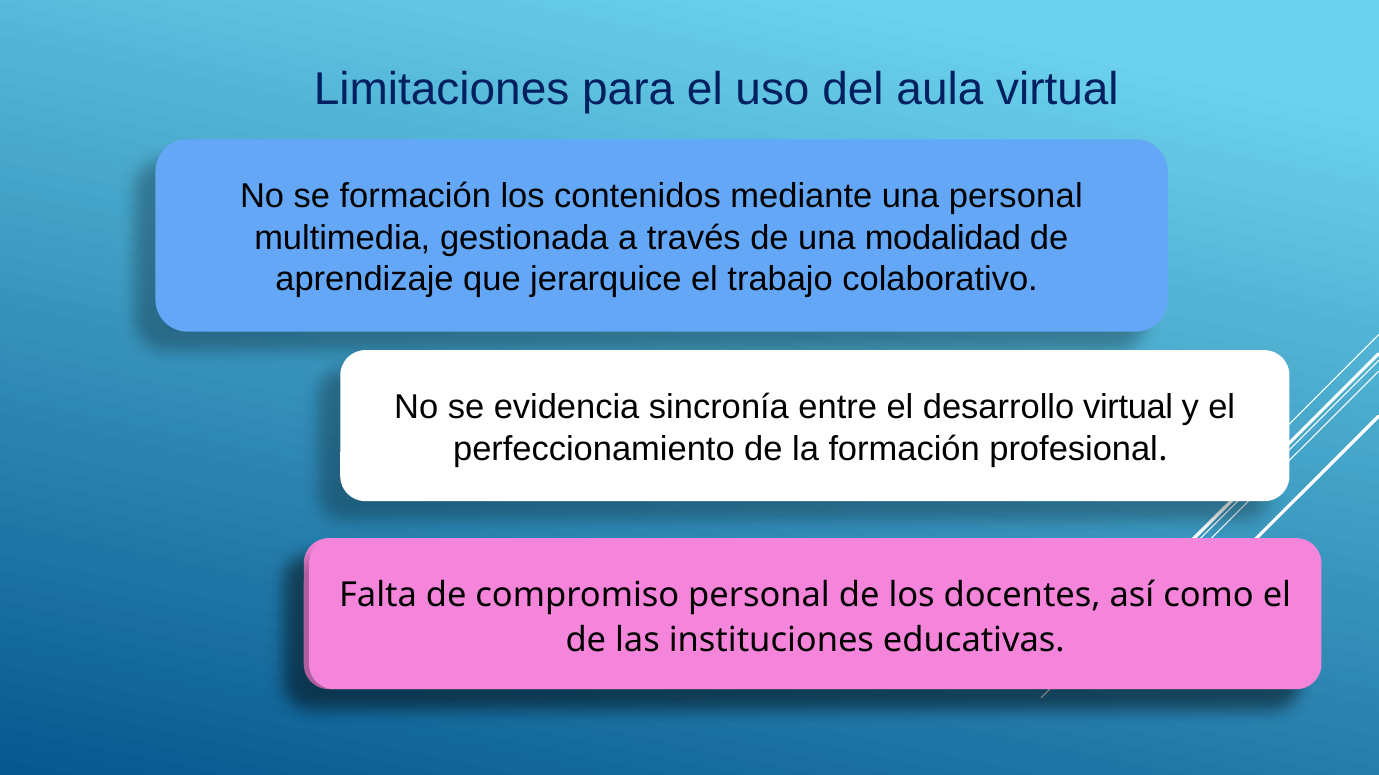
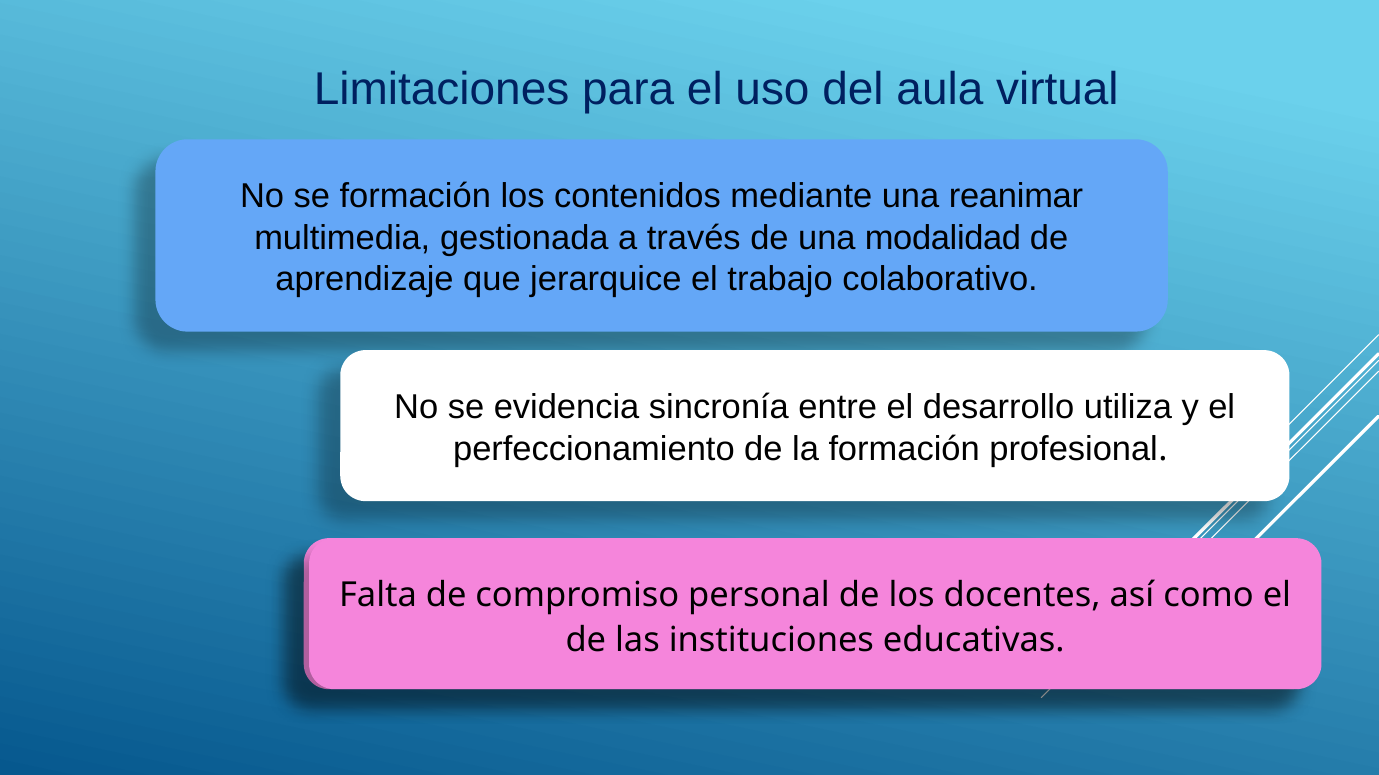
una personal: personal -> reanimar (1016, 197)
desarrollo virtual: virtual -> utiliza (1128, 408)
